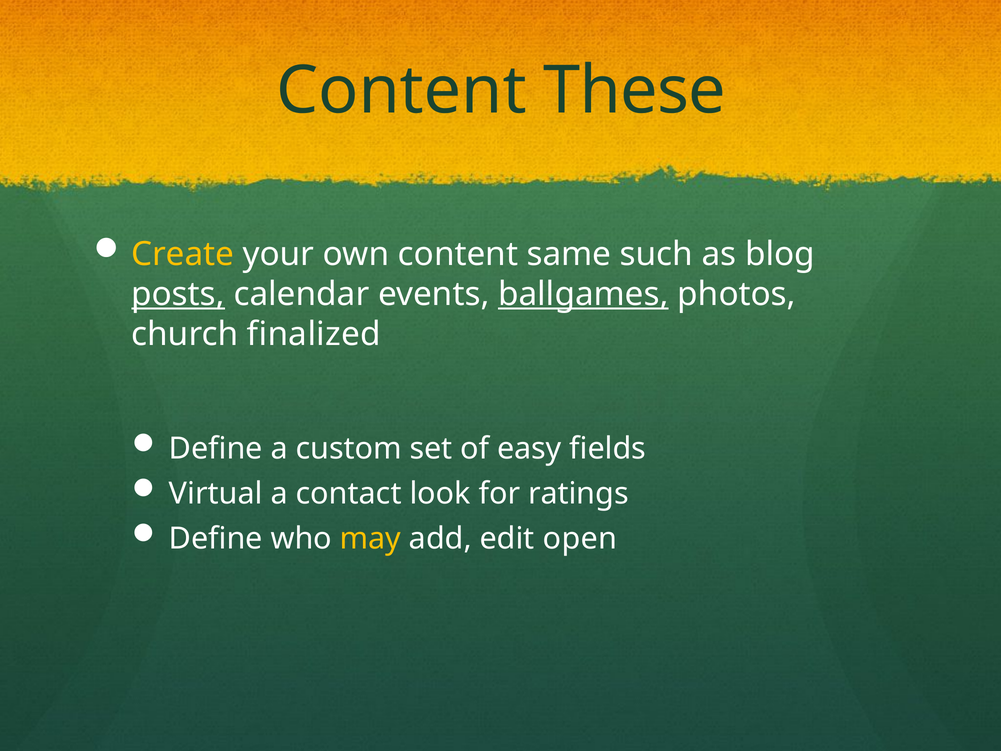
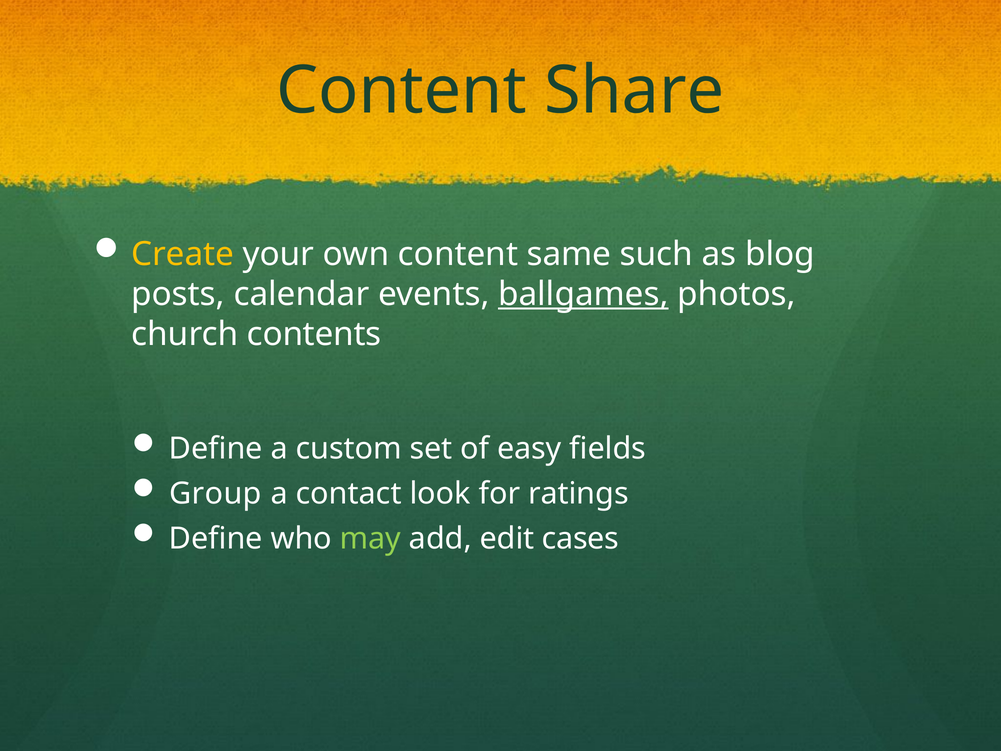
These: These -> Share (634, 91)
posts underline: present -> none (178, 294)
finalized: finalized -> contents (314, 334)
Virtual: Virtual -> Group (216, 493)
may colour: yellow -> light green (370, 539)
open: open -> cases (580, 539)
